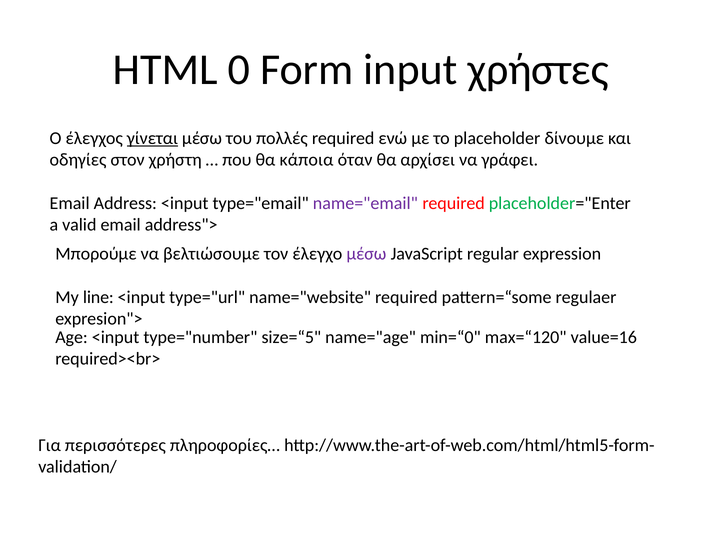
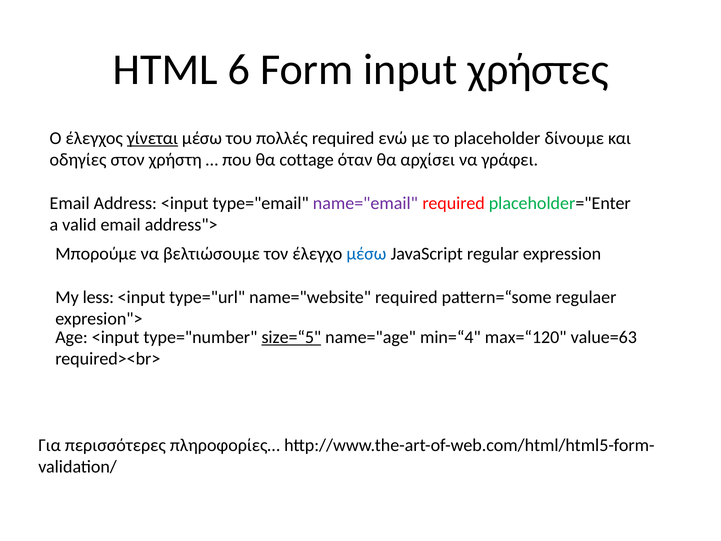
0: 0 -> 6 (239, 70)
κάποια: κάποια -> cottage (307, 160)
μέσω colour: purple -> blue (366, 254)
line: line -> less (98, 297)
size=“5 underline: none -> present (291, 337)
min=“0: min=“0 -> min=“4 (450, 337)
value=16: value=16 -> value=63 (604, 337)
